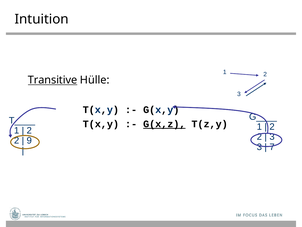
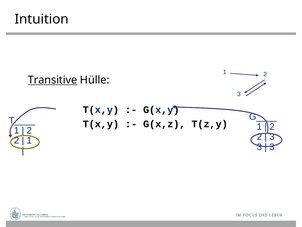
G(x,z underline: present -> none (164, 124)
9: 9 -> 1 (29, 140)
7: 7 -> 3 (272, 147)
